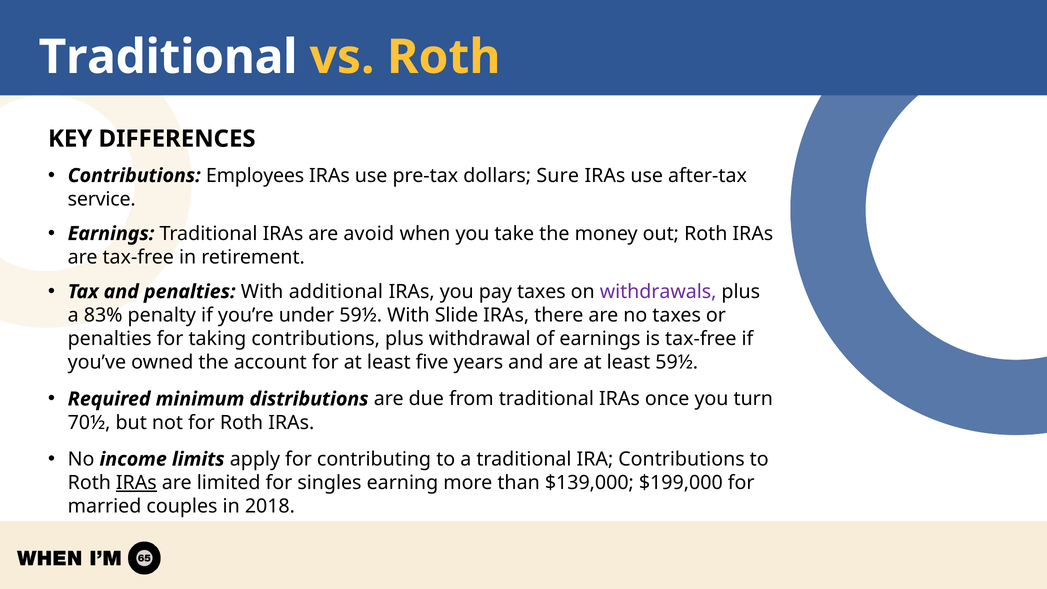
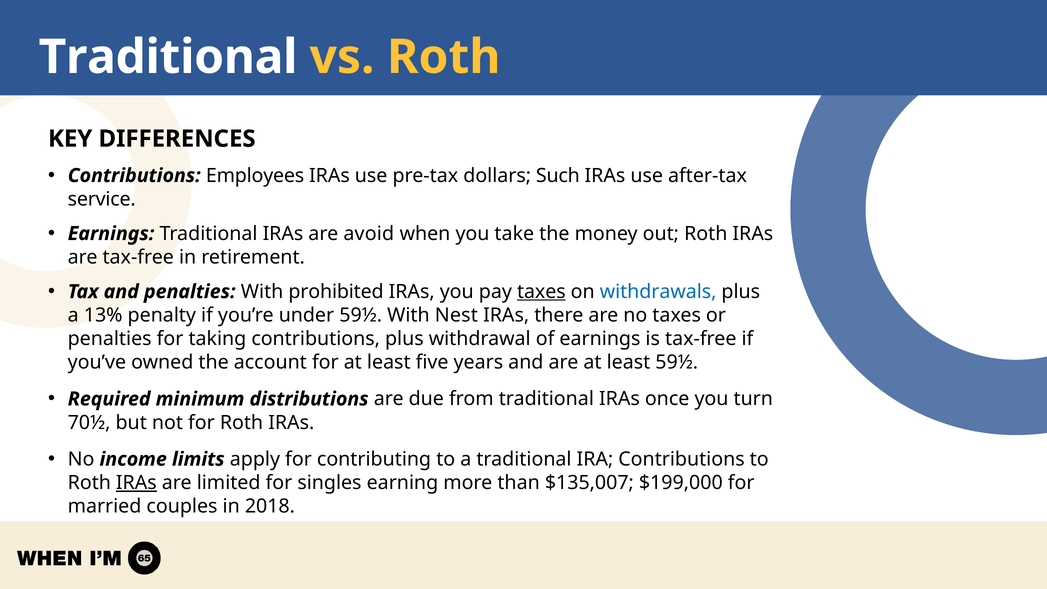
Sure: Sure -> Such (558, 176)
additional: additional -> prohibited (336, 292)
taxes underline: none -> present (541, 292)
withdrawals colour: purple -> blue (658, 292)
83%: 83% -> 13% (103, 315)
Slide: Slide -> Nest (456, 315)
$139,000: $139,000 -> $135,007 (589, 483)
